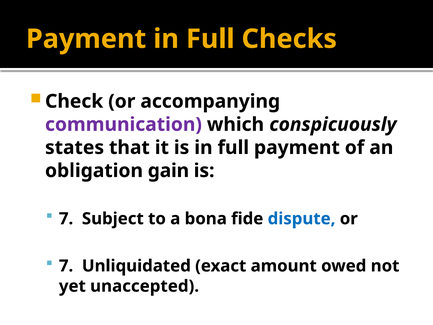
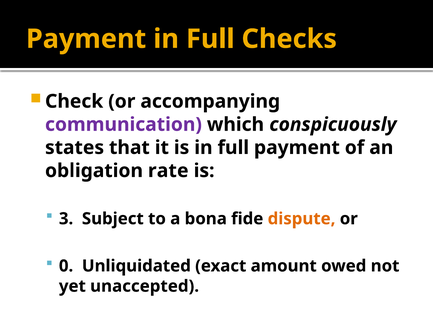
gain: gain -> rate (168, 171)
7: 7 -> 3 (66, 219)
dispute colour: blue -> orange (302, 219)
7: 7 -> 0 (66, 266)
